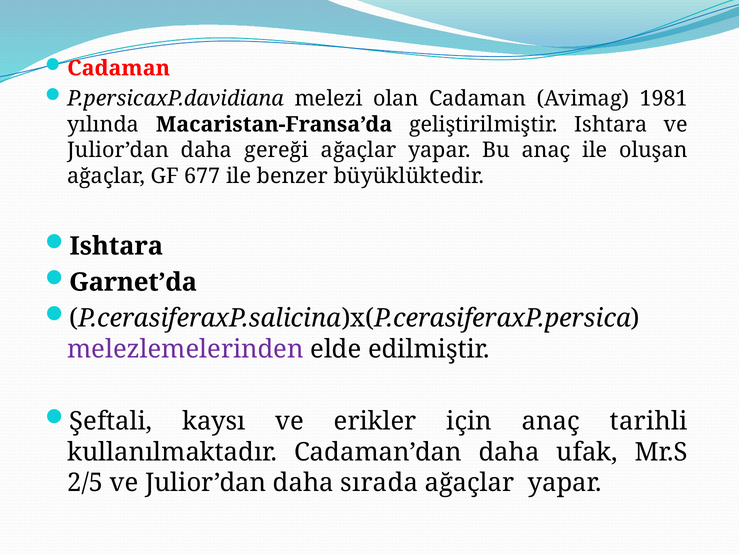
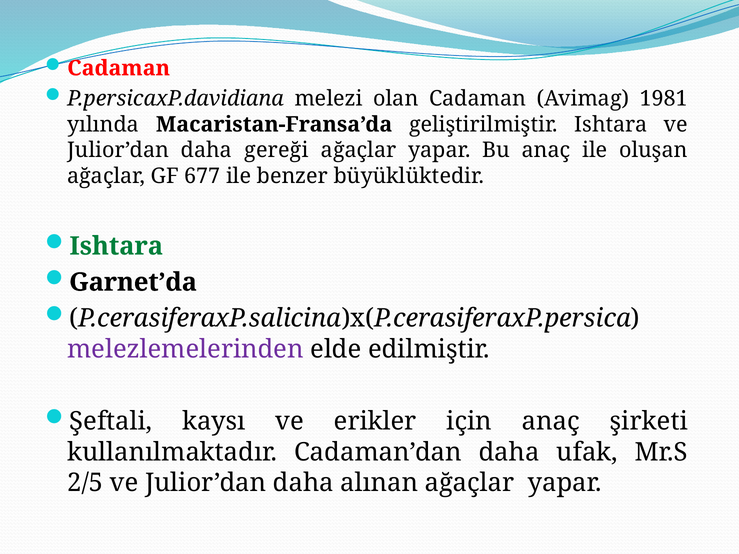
Ishtara colour: black -> green (116, 246)
tarihli: tarihli -> şirketi (649, 421)
sırada: sırada -> alınan (379, 483)
